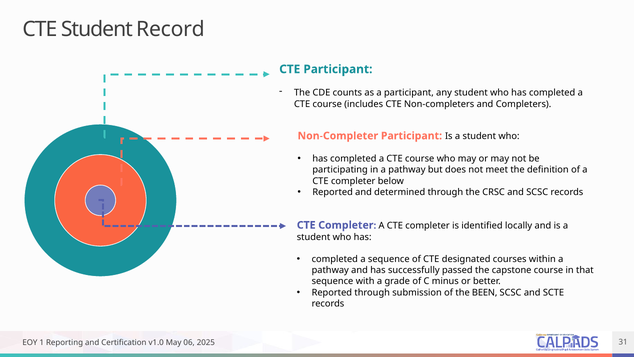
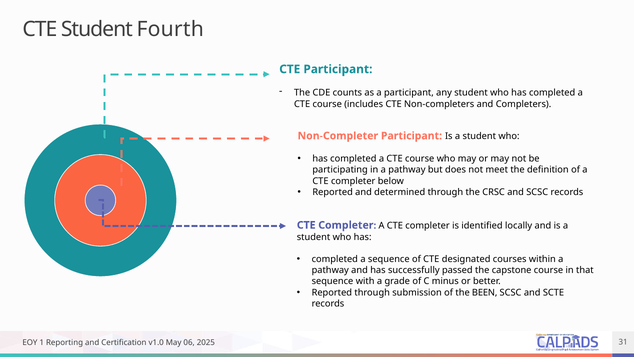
Record: Record -> Fourth (170, 29)
